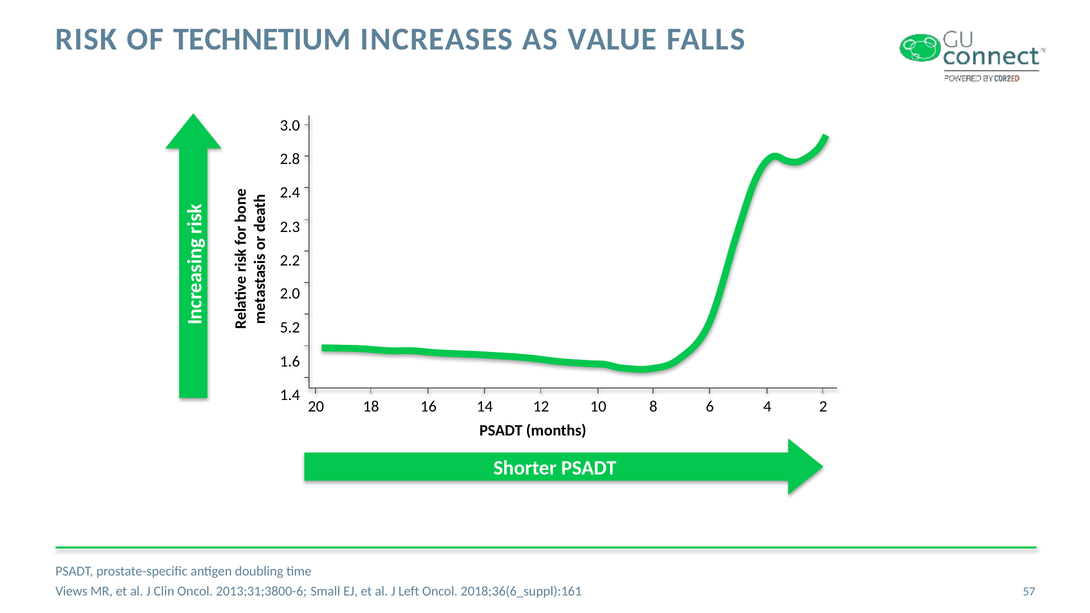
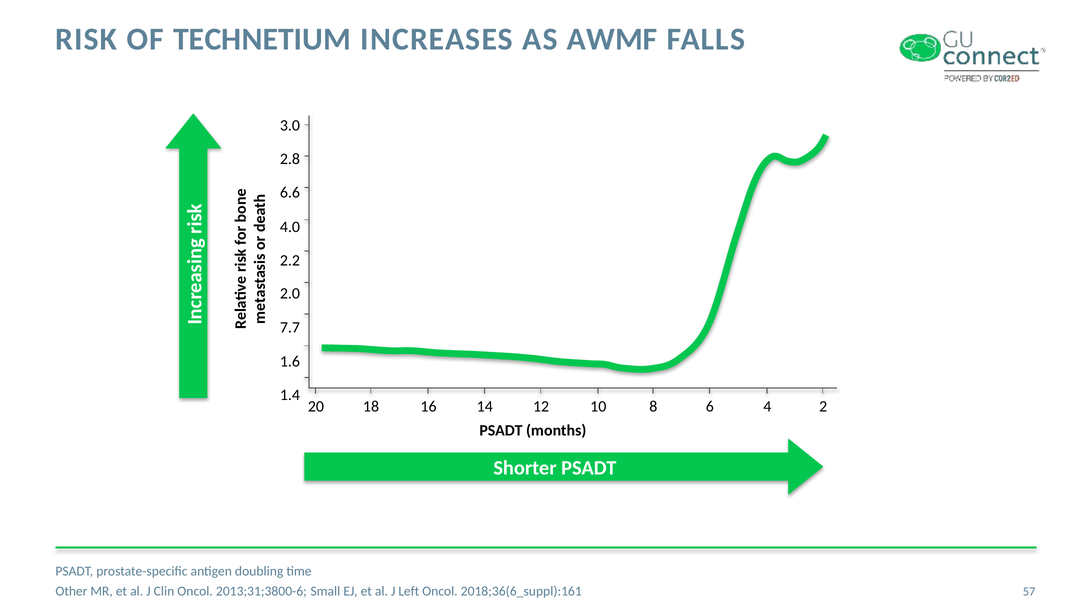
VALUE: VALUE -> AWMF (612, 39)
2.4: 2.4 -> 6.6 (290, 193)
2.3: 2.3 -> 4.0 (290, 227)
5.2: 5.2 -> 7.7 (290, 328)
Views: Views -> Other (71, 591)
